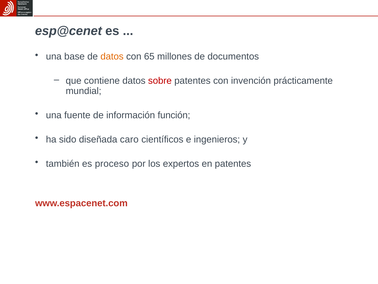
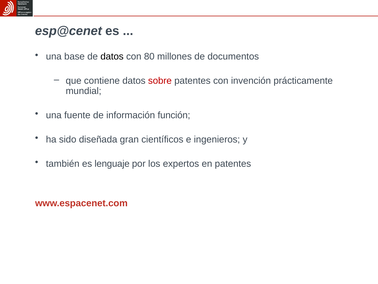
datos colour: orange -> black (112, 56)
65: 65 -> 80 (149, 56)
caro: caro -> gran (129, 139)
proceso: proceso -> lenguaje (112, 163)
